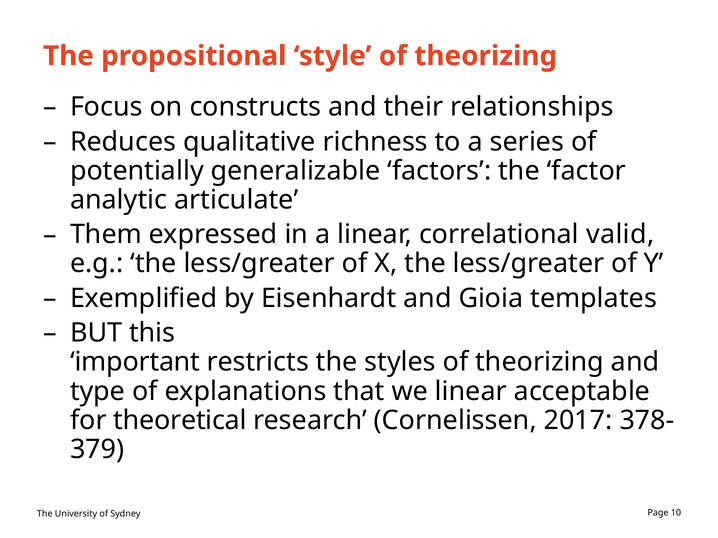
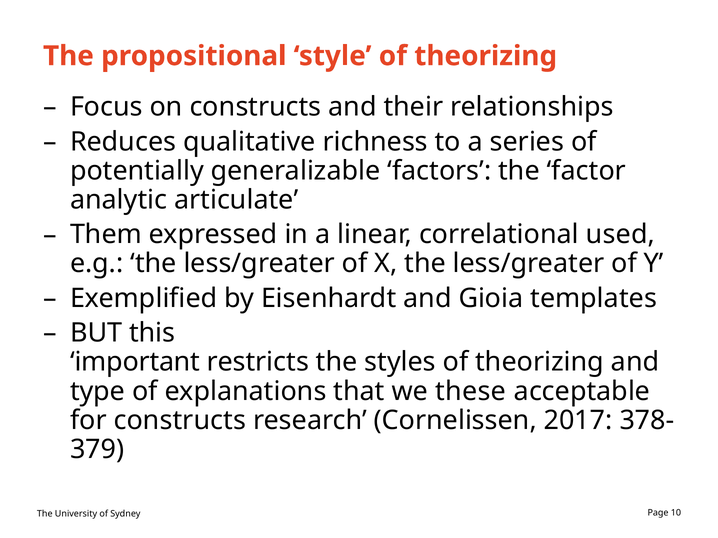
valid: valid -> used (620, 235)
we linear: linear -> these (471, 391)
for theoretical: theoretical -> constructs (180, 421)
